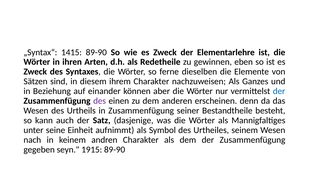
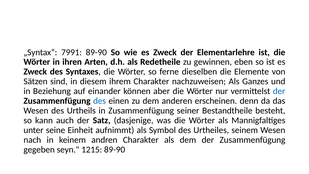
1415: 1415 -> 7991 (72, 52)
des colour: purple -> blue (100, 101)
1915: 1915 -> 1215 (92, 149)
